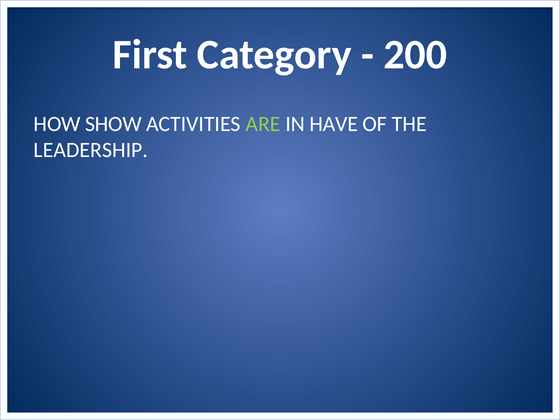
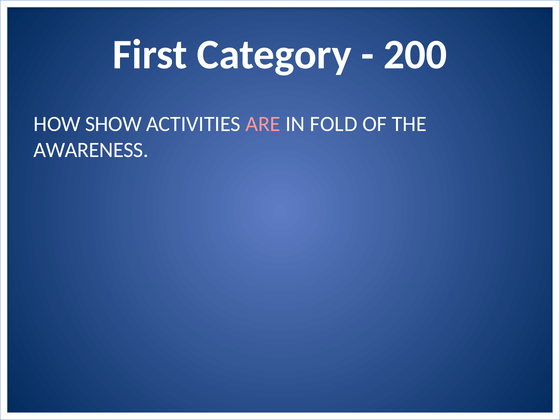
ARE colour: light green -> pink (263, 124)
HAVE: HAVE -> FOLD (334, 124)
LEADERSHIP: LEADERSHIP -> AWARENESS (91, 150)
